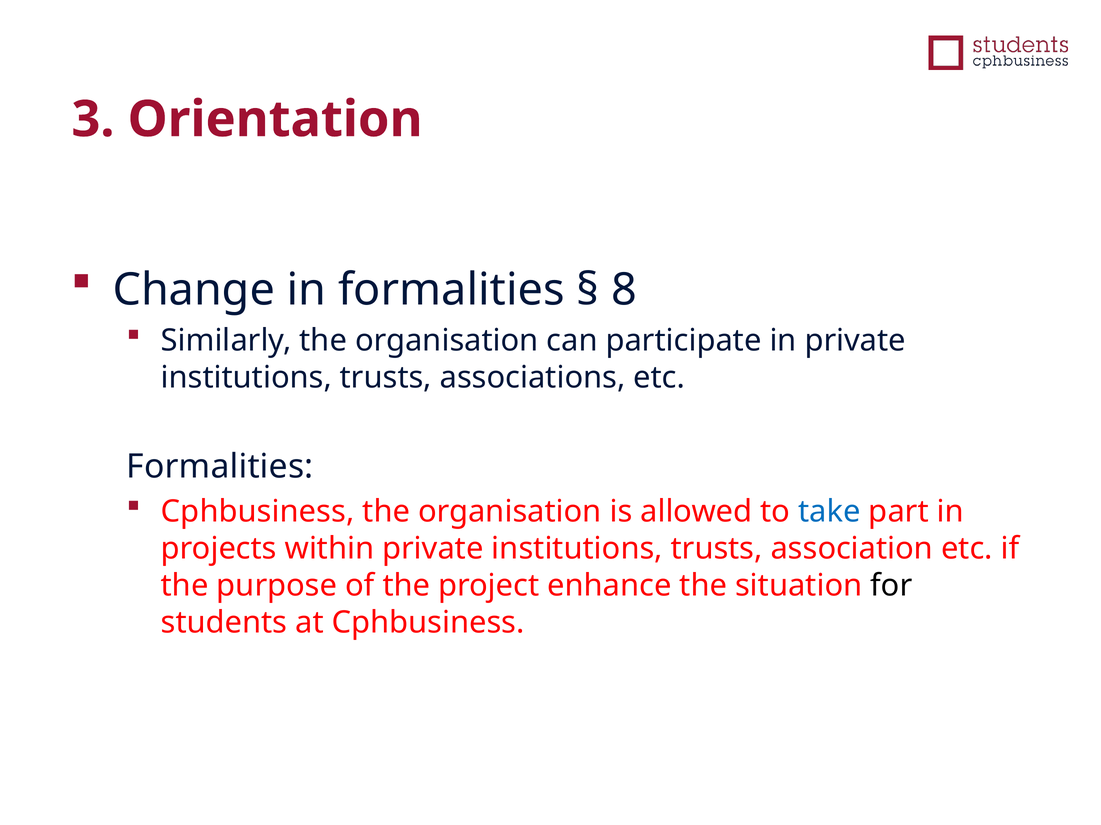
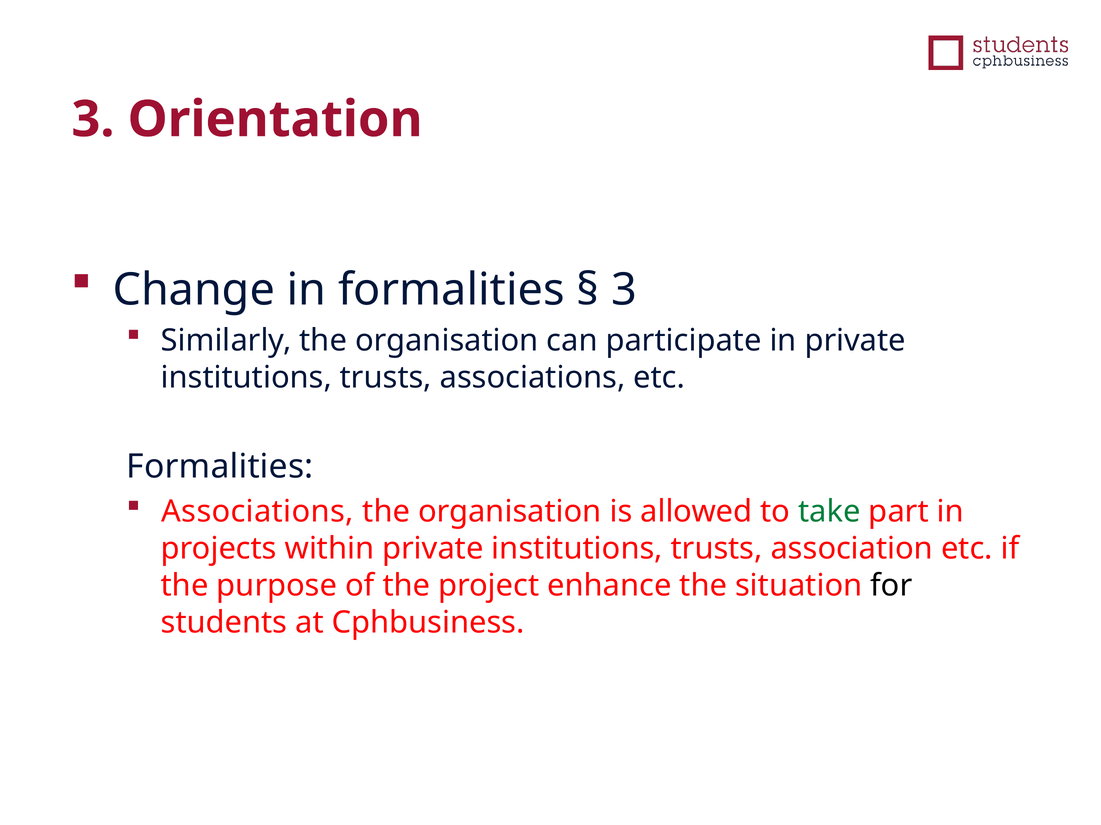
8: 8 -> 3 (624, 290)
Cphbusiness: Cphbusiness -> Associations (257, 512)
take colour: blue -> green (829, 512)
